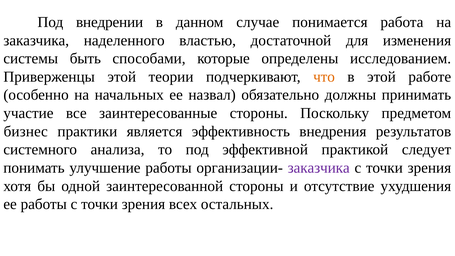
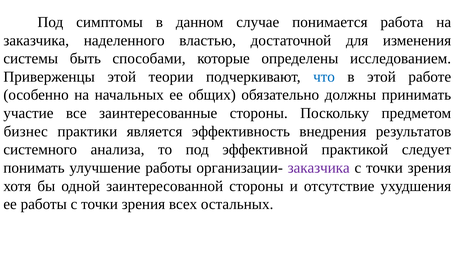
внедрении: внедрении -> симптомы (110, 22)
что colour: orange -> blue (324, 77)
назвал: назвал -> общих (212, 95)
